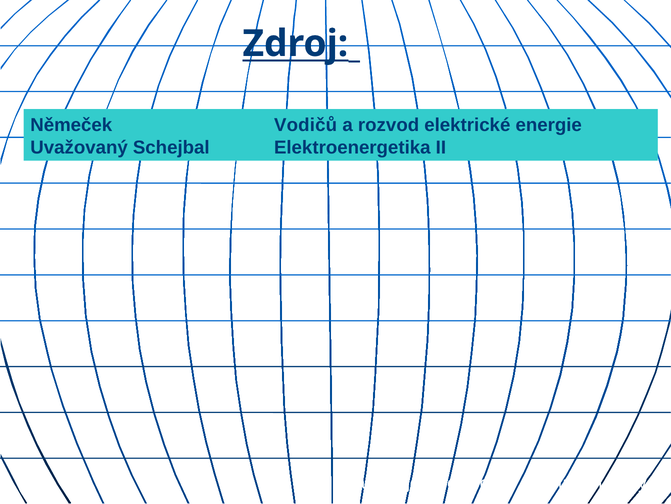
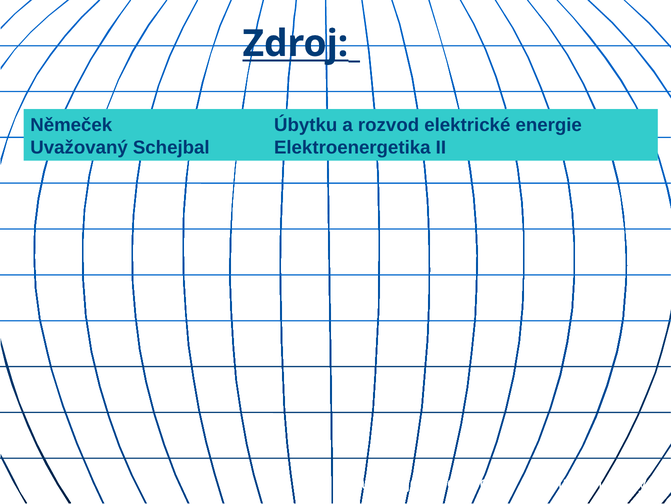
Vodičů: Vodičů -> Úbytku (306, 125)
